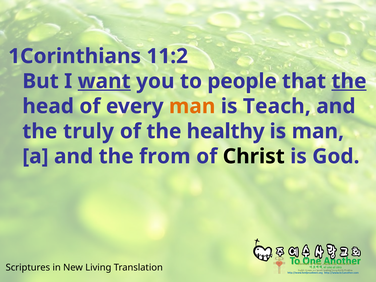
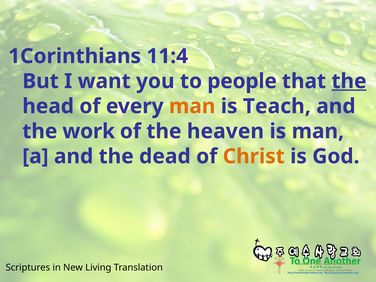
11:2: 11:2 -> 11:4 (167, 56)
want underline: present -> none (104, 81)
truly: truly -> work (89, 131)
healthy: healthy -> heaven (225, 131)
from: from -> dead (165, 156)
Christ colour: black -> orange (254, 156)
